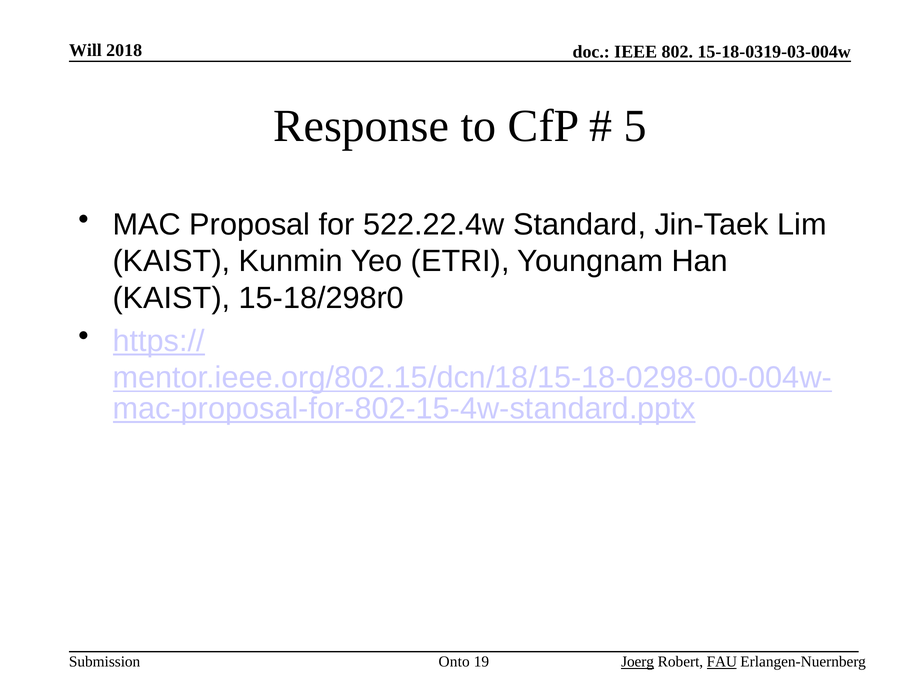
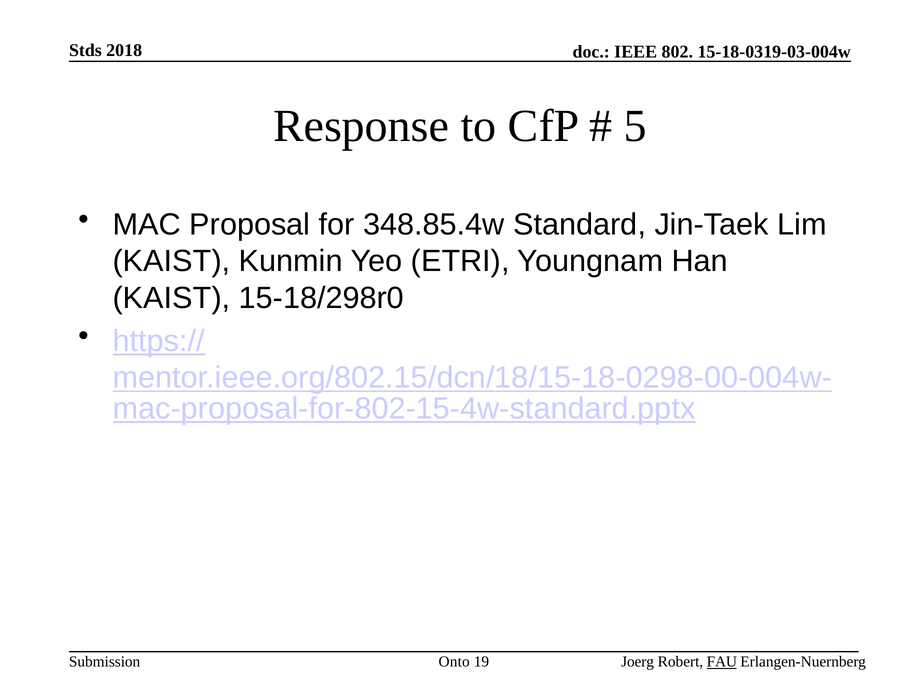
Will: Will -> Stds (85, 50)
522.22.4w: 522.22.4w -> 348.85.4w (434, 225)
Joerg underline: present -> none (638, 662)
